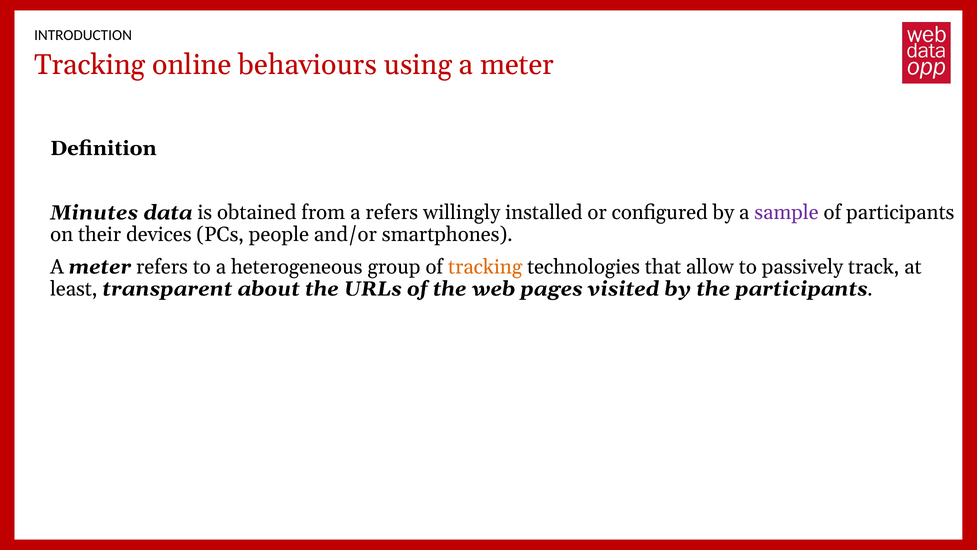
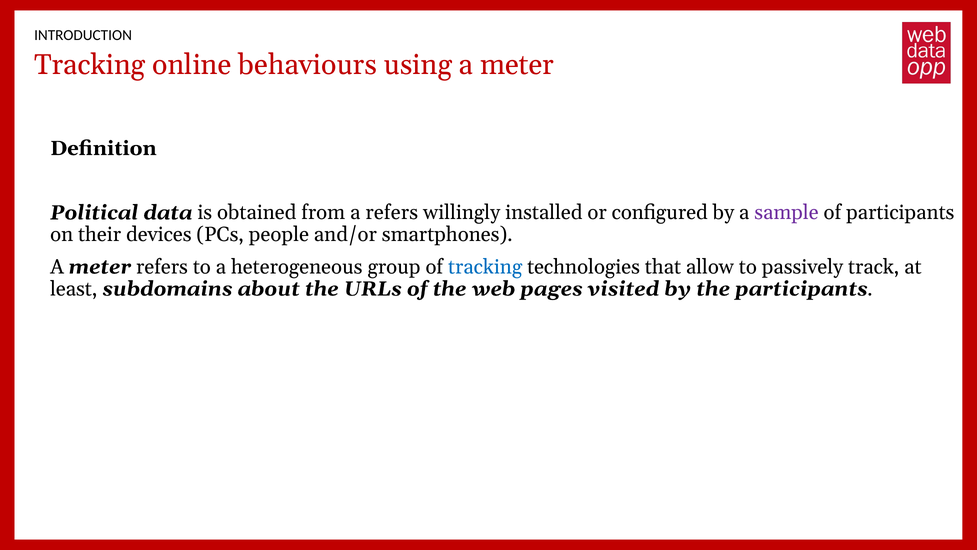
Minutes: Minutes -> Political (94, 212)
tracking colour: orange -> blue (485, 267)
transparent: transparent -> subdomains (167, 289)
